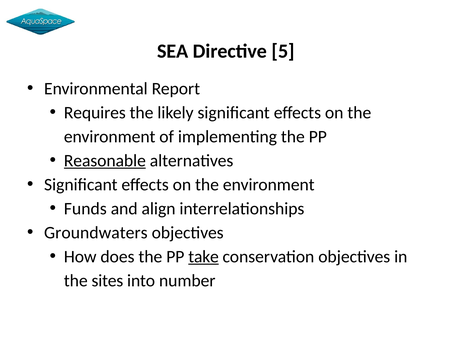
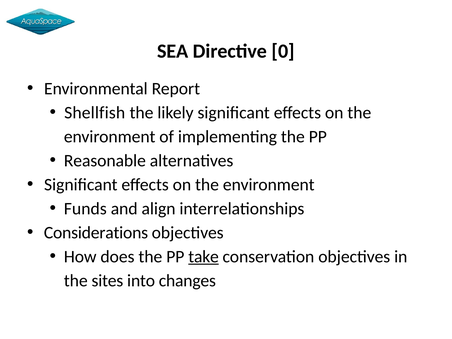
5: 5 -> 0 (283, 51)
Requires: Requires -> Shellfish (95, 113)
Reasonable underline: present -> none (105, 161)
Groundwaters: Groundwaters -> Considerations (96, 233)
number: number -> changes (187, 281)
